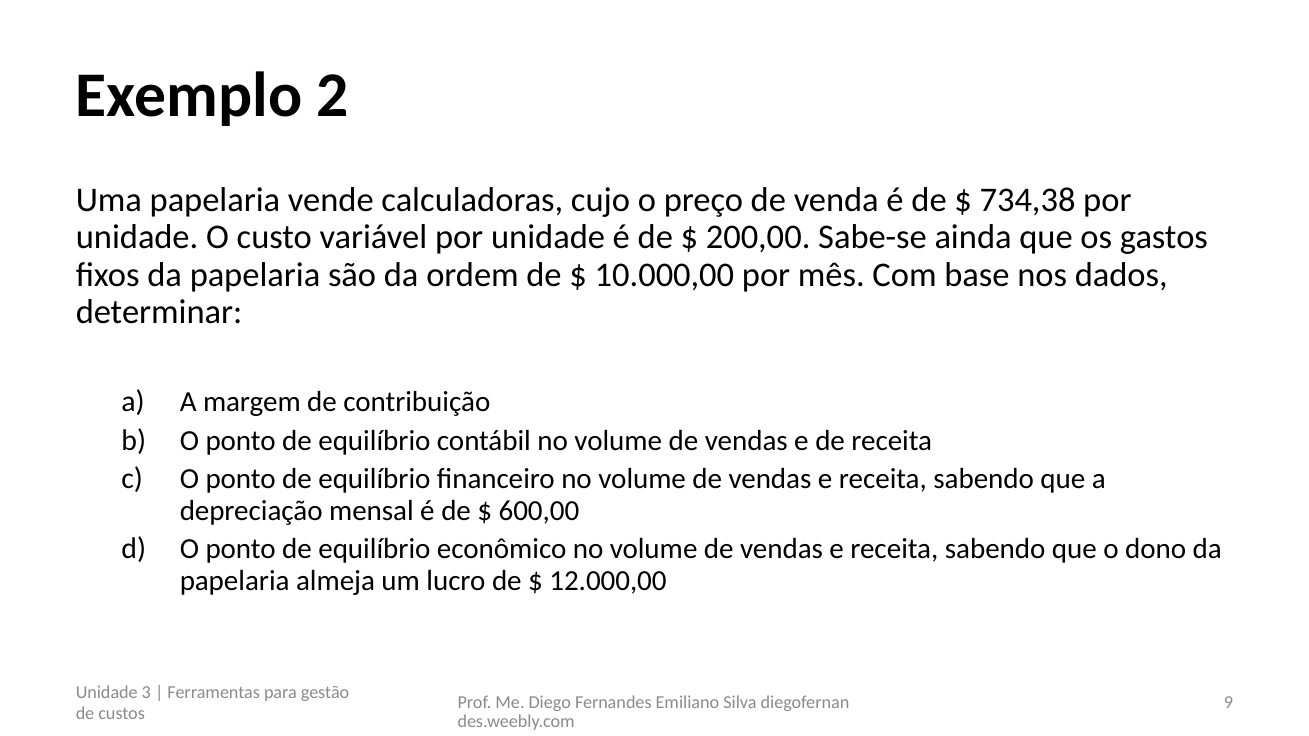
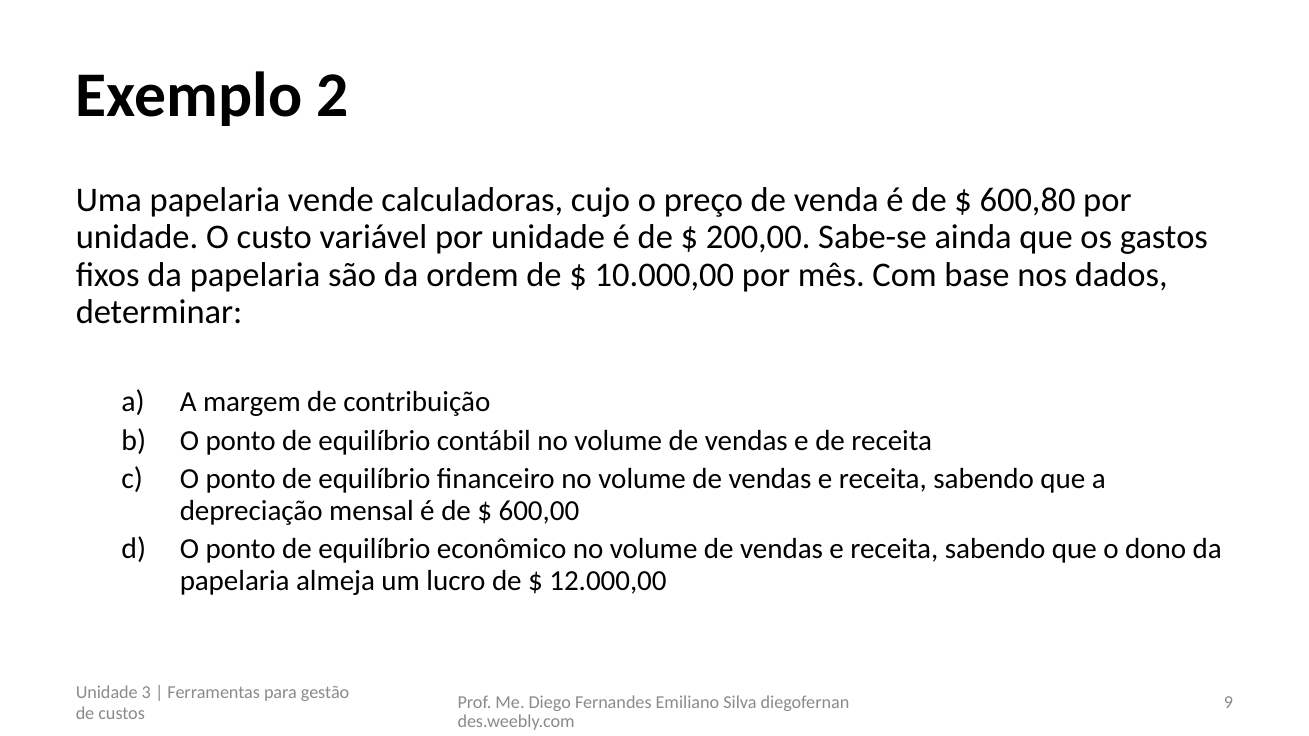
734,38: 734,38 -> 600,80 (1028, 200)
